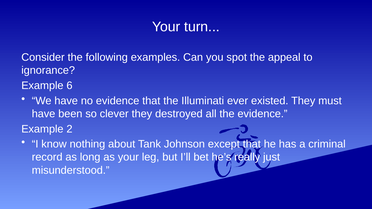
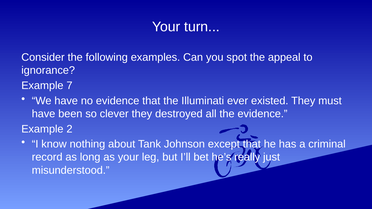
6: 6 -> 7 (69, 86)
